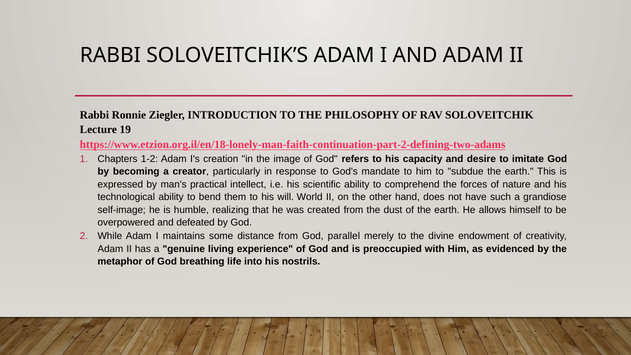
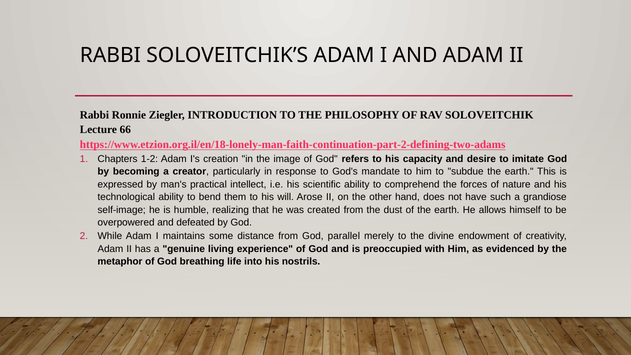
19: 19 -> 66 (125, 130)
World: World -> Arose (310, 197)
